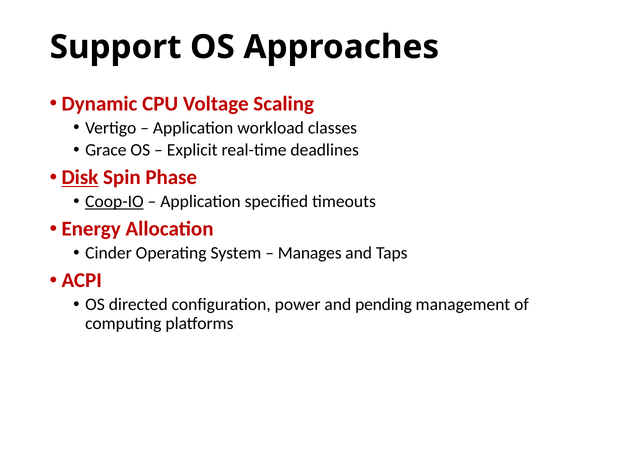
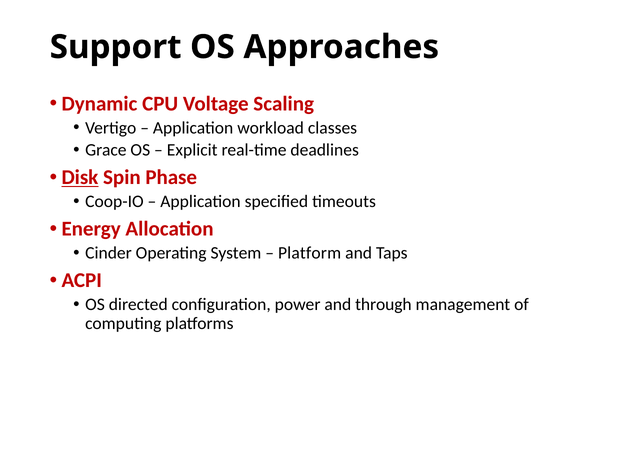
Coop-IO underline: present -> none (114, 202)
Manages: Manages -> Platform (310, 253)
pending: pending -> through (383, 305)
